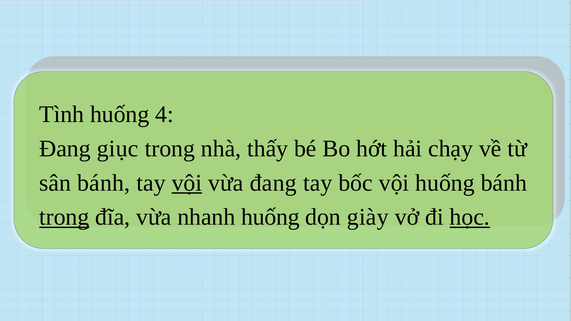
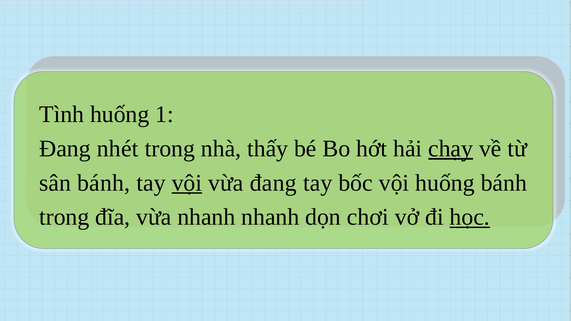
4: 4 -> 1 (165, 114)
giục: giục -> nhét (118, 149)
chạy underline: none -> present (451, 149)
trong underline: present -> none (64, 217)
nhanh huống: huống -> nhanh (270, 217)
giày: giày -> chơi (368, 217)
